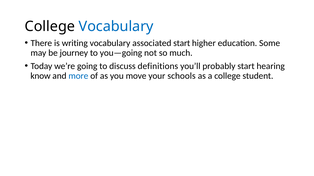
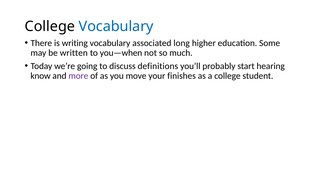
associated start: start -> long (182, 43)
journey: journey -> written (74, 53)
you—going: you—going -> you—when (121, 53)
more colour: blue -> purple (78, 76)
schools: schools -> finishes (182, 76)
